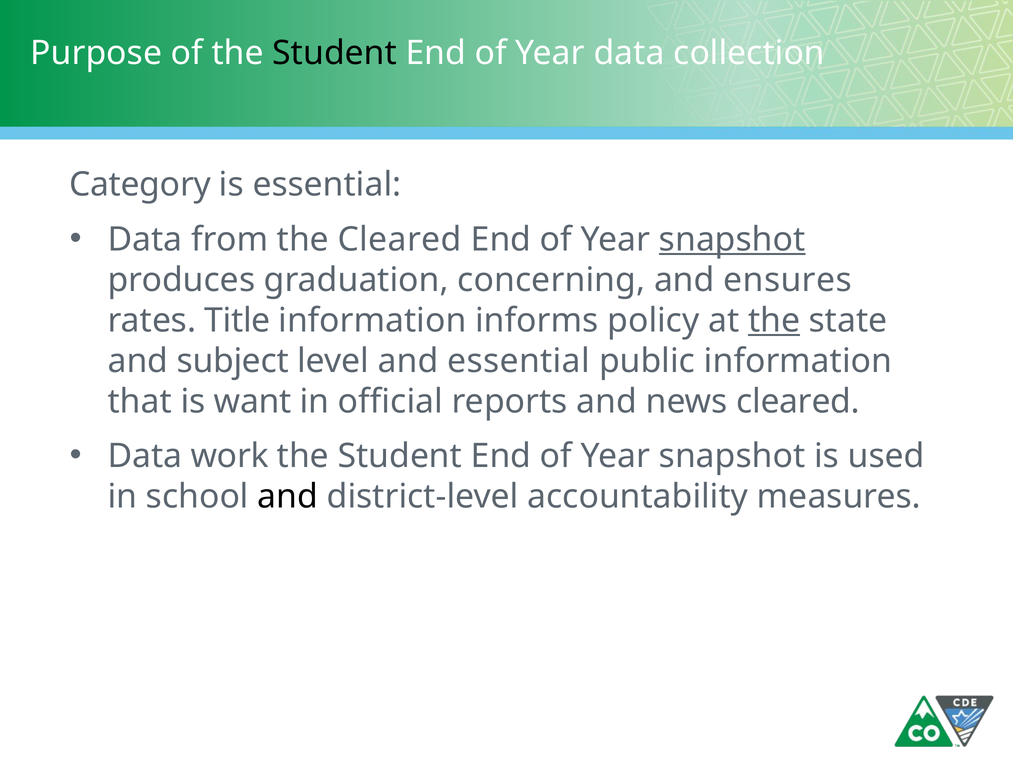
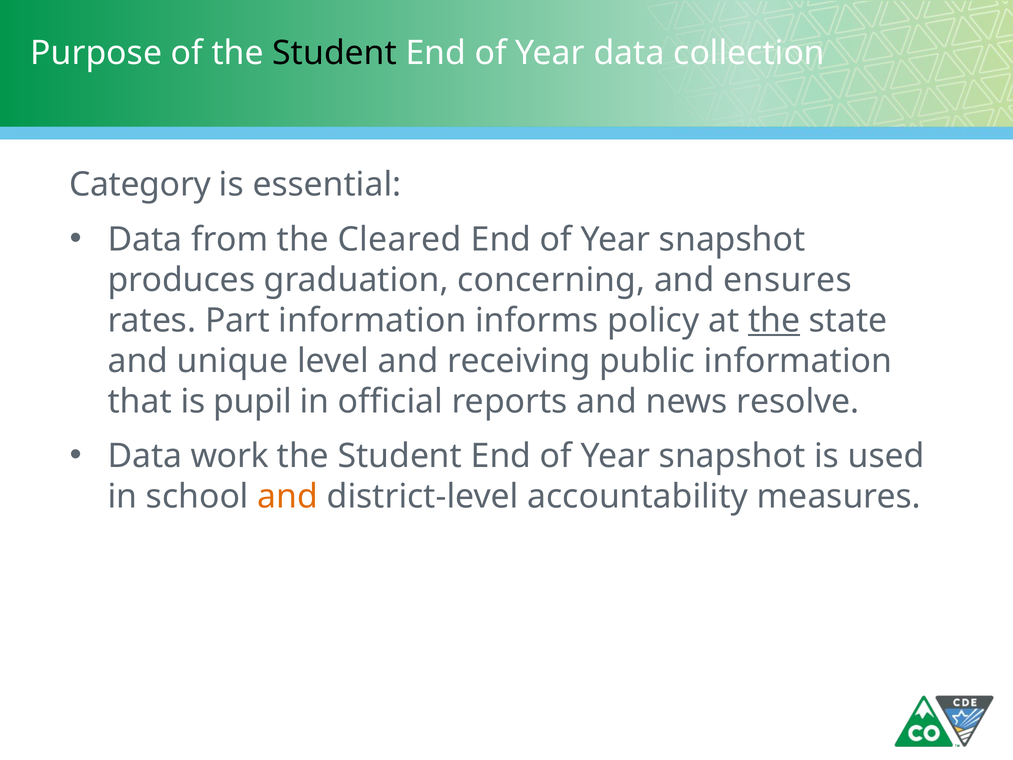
snapshot underline: present -> none (732, 239)
Title: Title -> Part (237, 320)
subject: subject -> unique (233, 361)
and essential: essential -> receiving (519, 361)
want: want -> pupil (253, 401)
news cleared: cleared -> resolve (798, 401)
and colour: black -> orange (288, 497)
